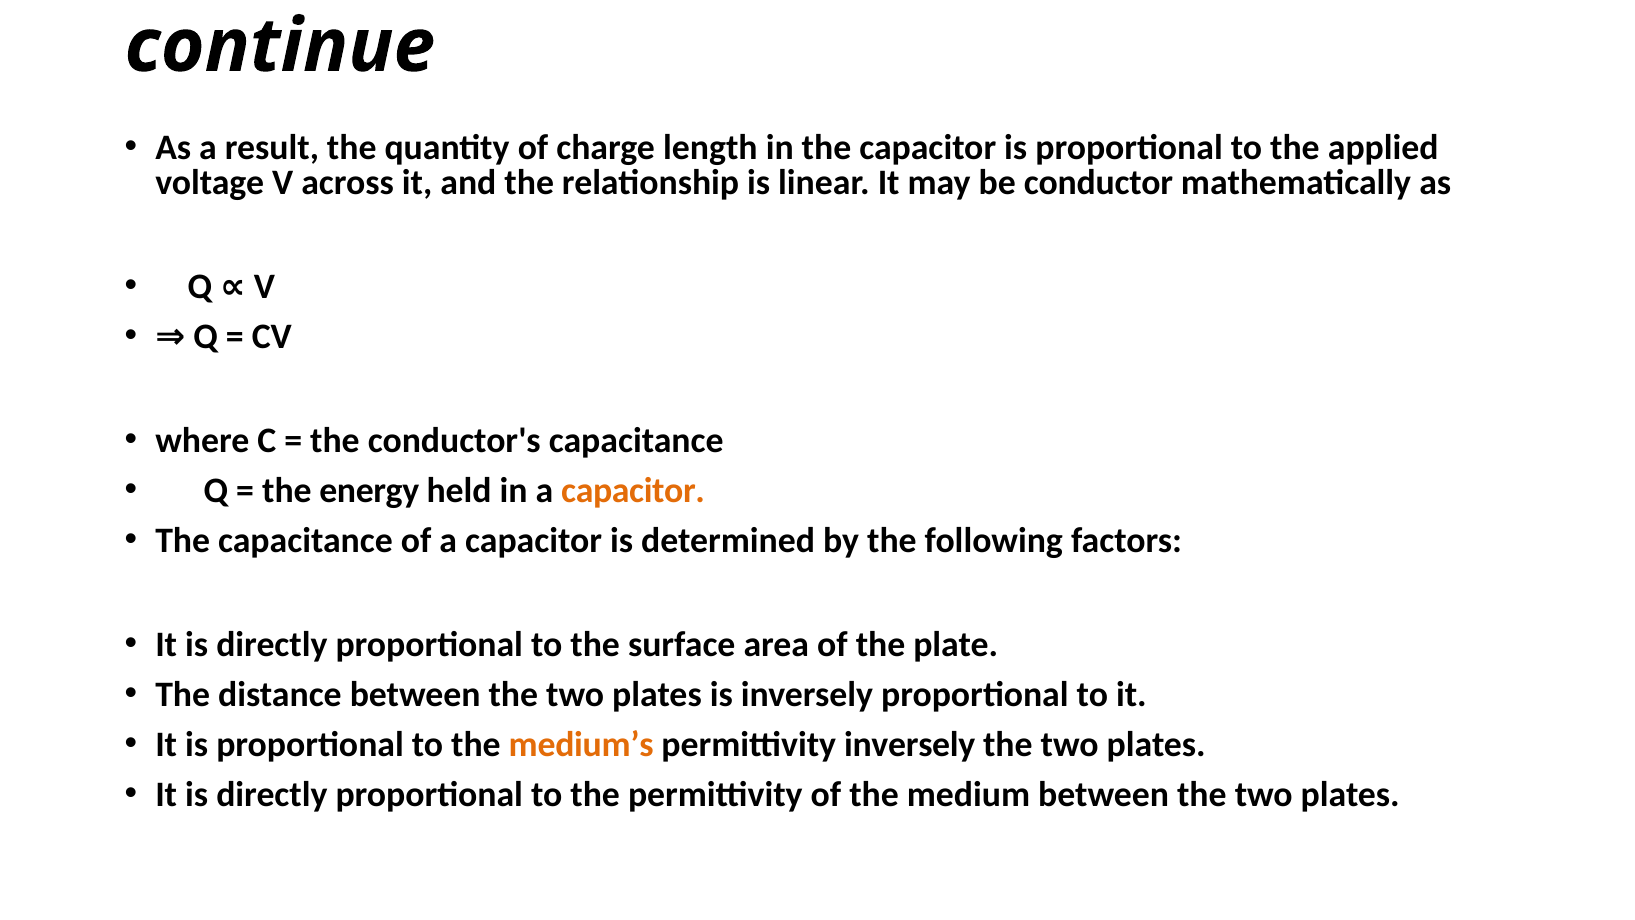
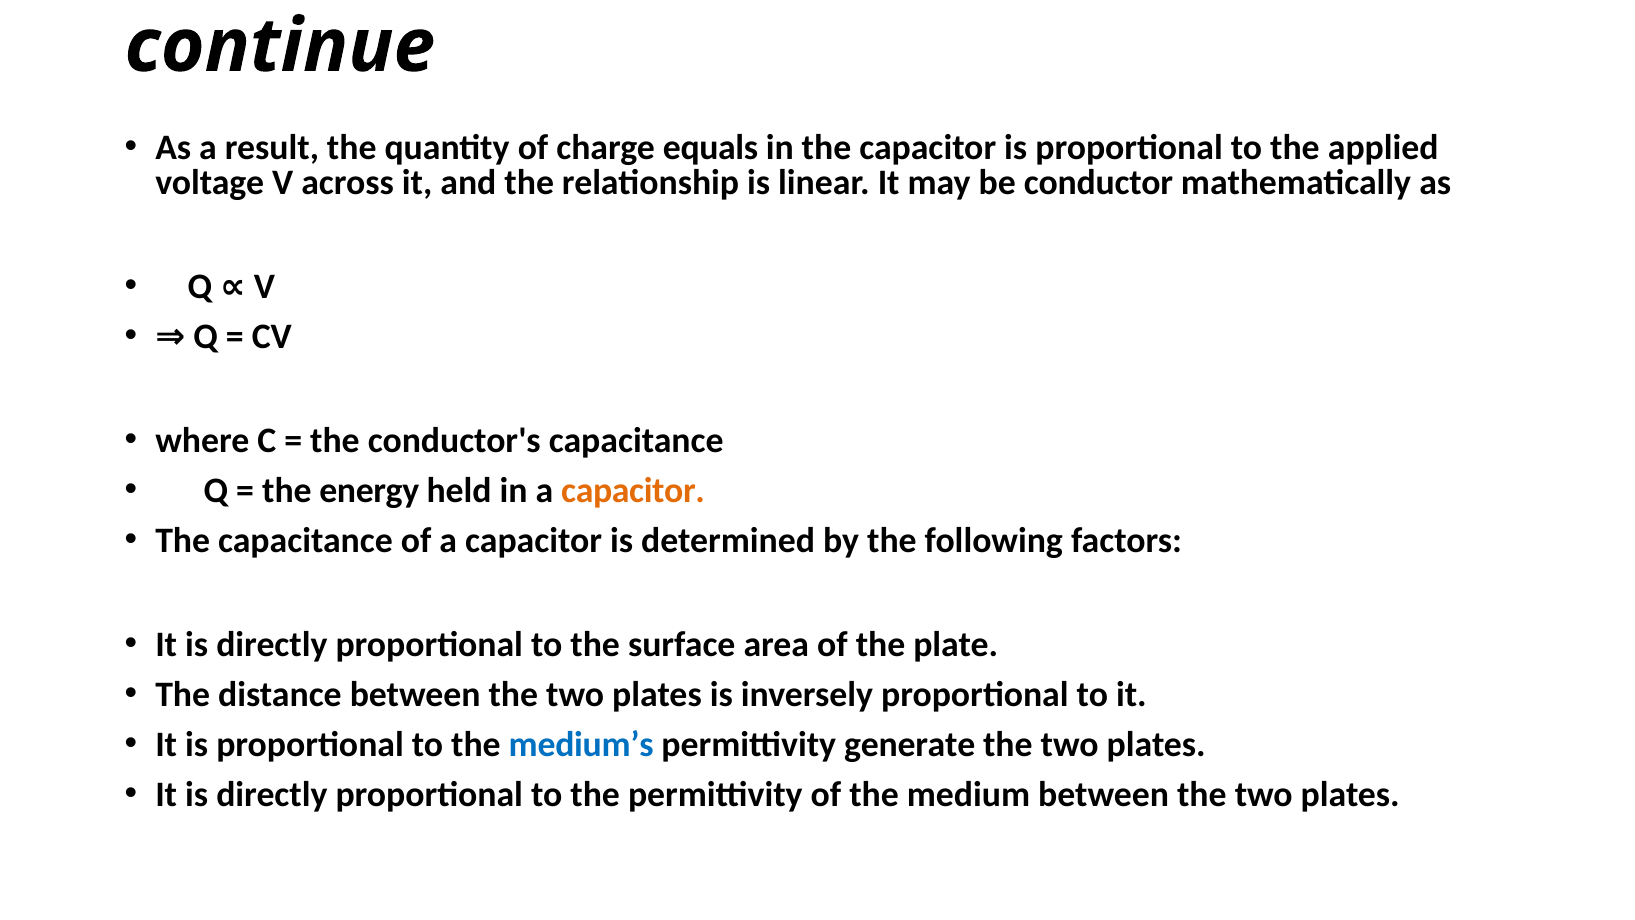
length: length -> equals (711, 148)
medium’s colour: orange -> blue (581, 745)
permittivity inversely: inversely -> generate (910, 745)
